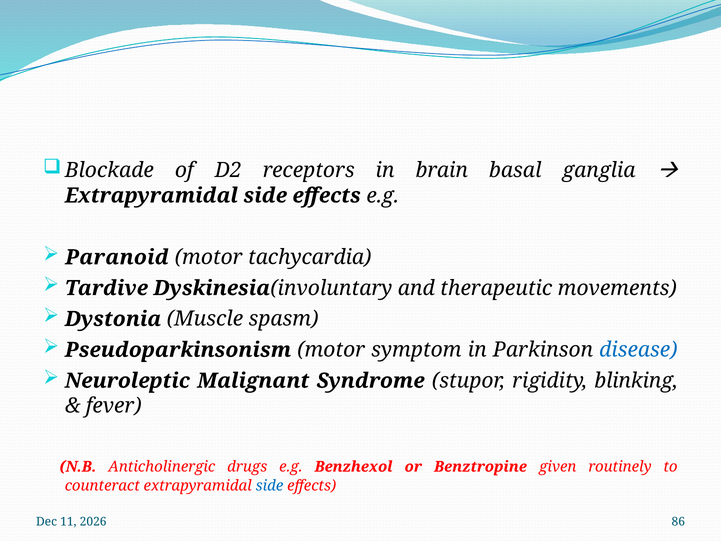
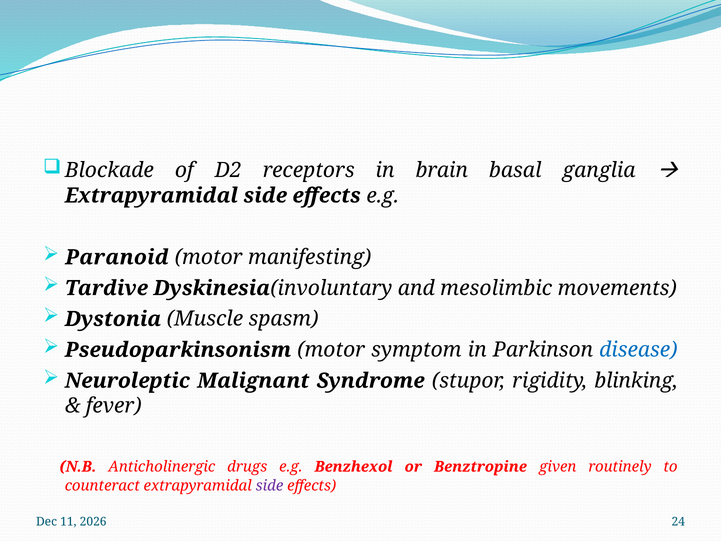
tachycardia: tachycardia -> manifesting (310, 257)
therapeutic: therapeutic -> mesolimbic (496, 288)
side colour: blue -> purple (270, 486)
86: 86 -> 24 (678, 522)
